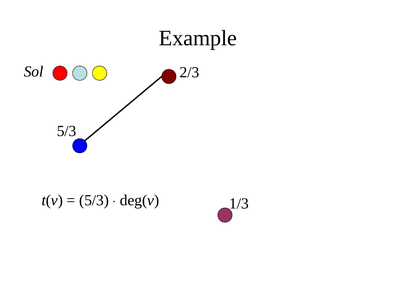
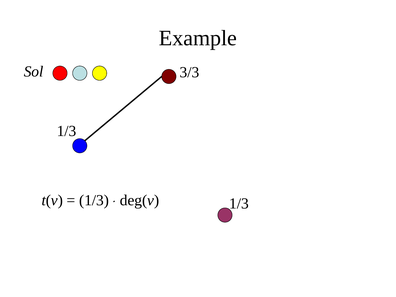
2/3: 2/3 -> 3/3 (190, 72)
5/3: 5/3 -> 1/3 (67, 131)
5/3: 5/3 -> 1/3 (94, 200)
